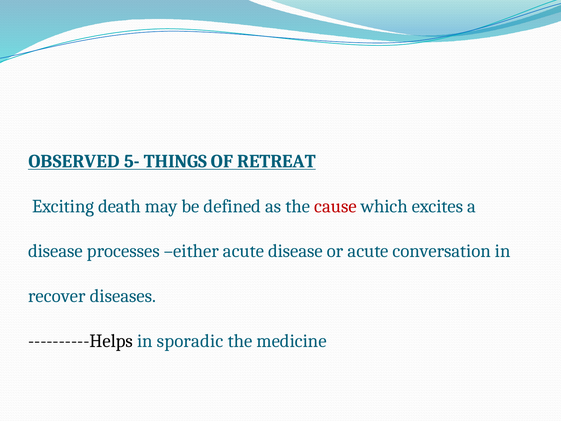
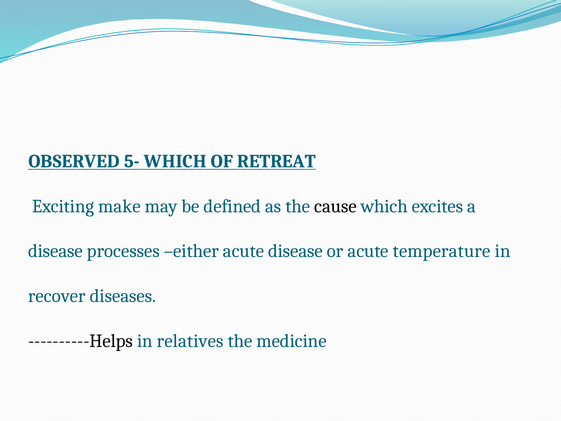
5- THINGS: THINGS -> WHICH (175, 161)
death: death -> make (119, 206)
cause colour: red -> black (335, 206)
conversation: conversation -> temperature (442, 251)
sporadic: sporadic -> relatives (190, 341)
